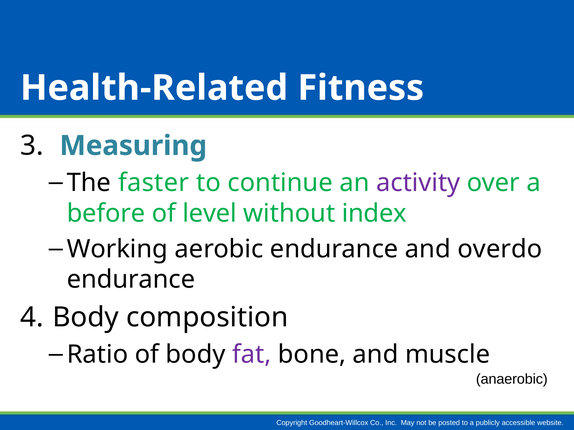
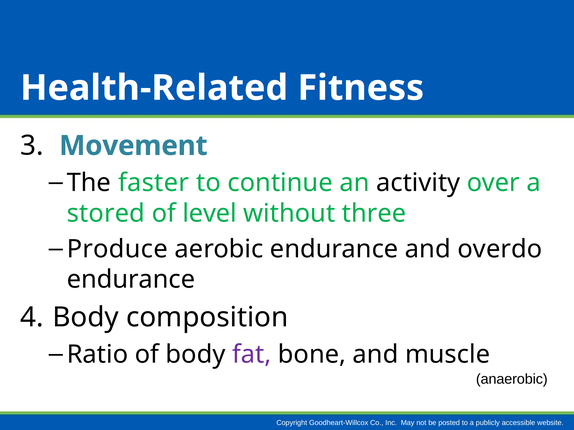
Measuring: Measuring -> Movement (133, 146)
activity colour: purple -> black (418, 183)
before: before -> stored (106, 214)
index: index -> three (374, 214)
Working: Working -> Produce (117, 249)
